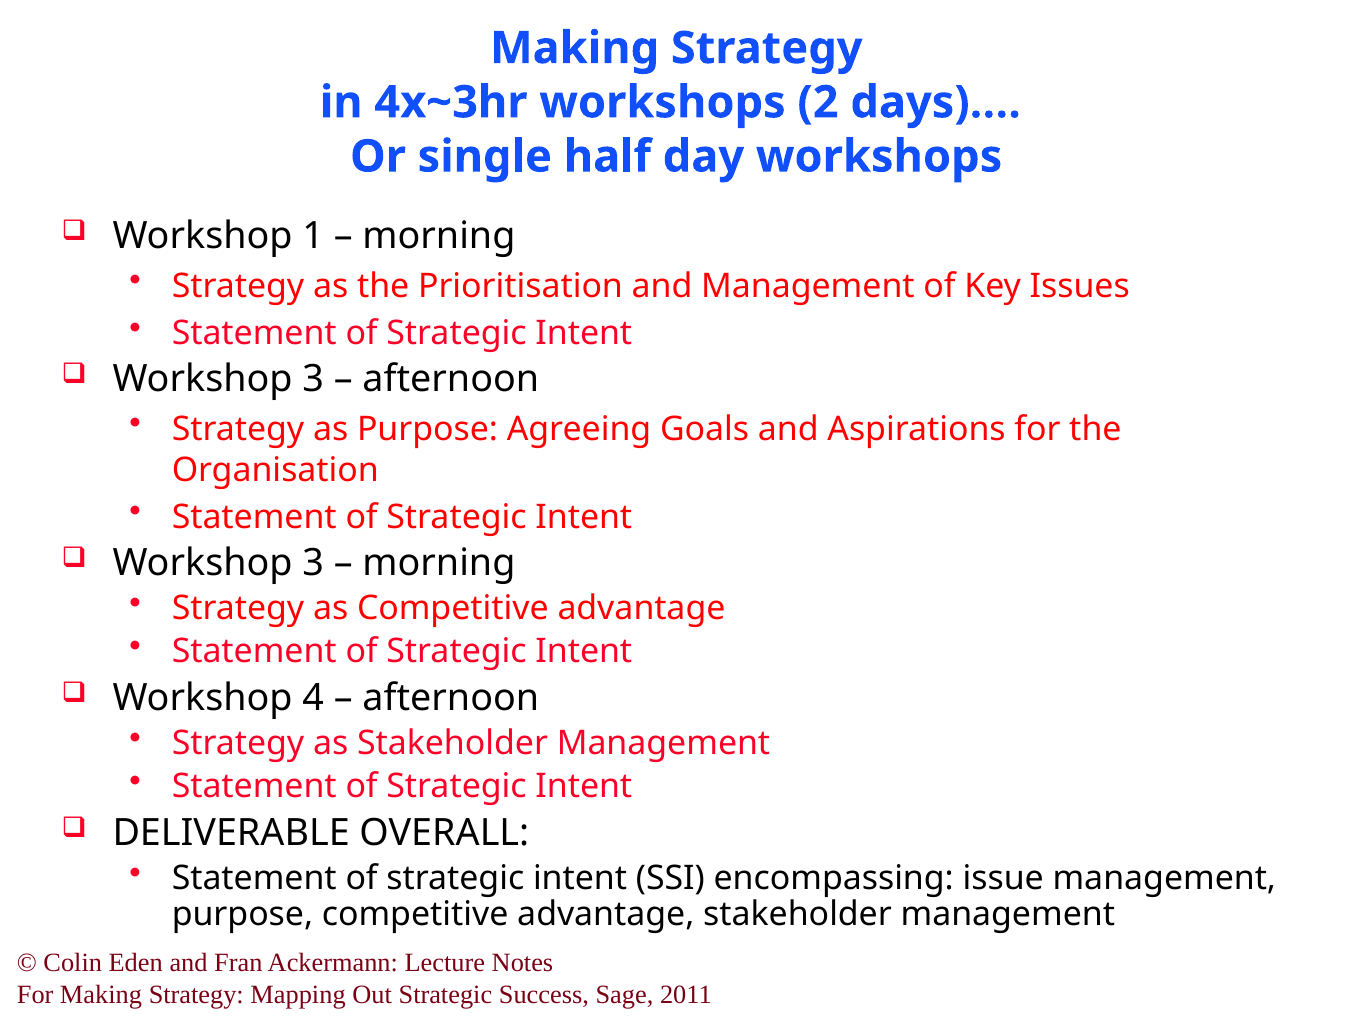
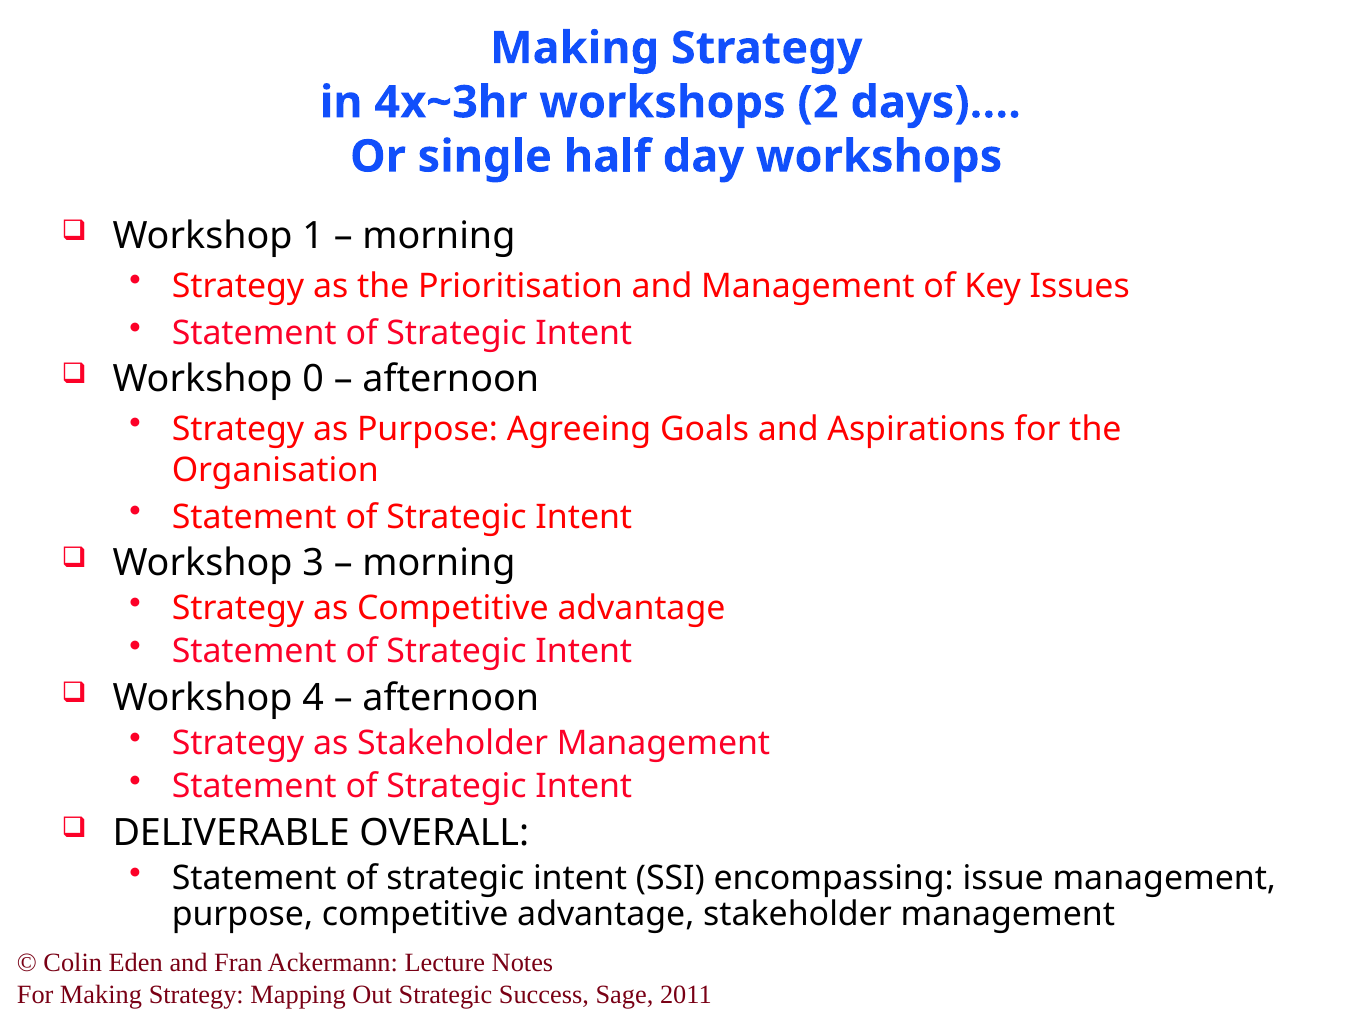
3: 3 -> 0 (313, 379)
